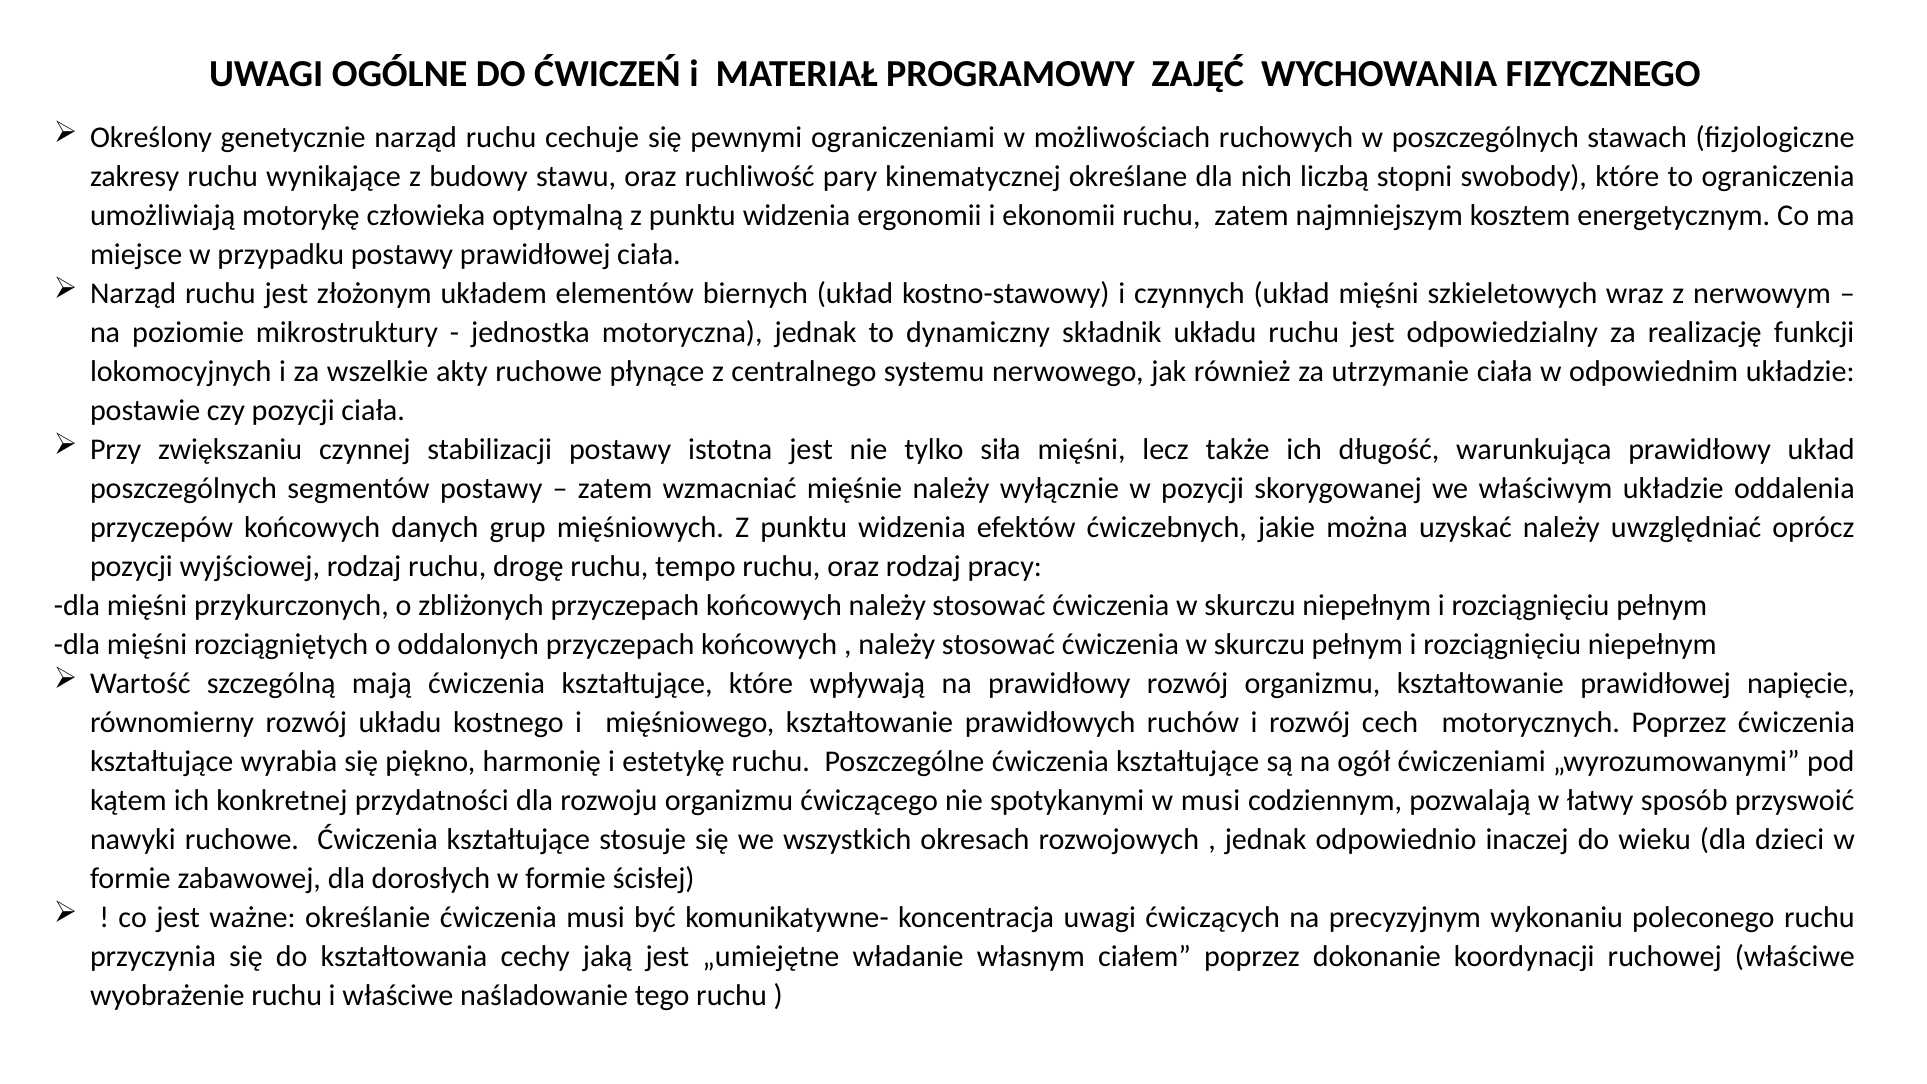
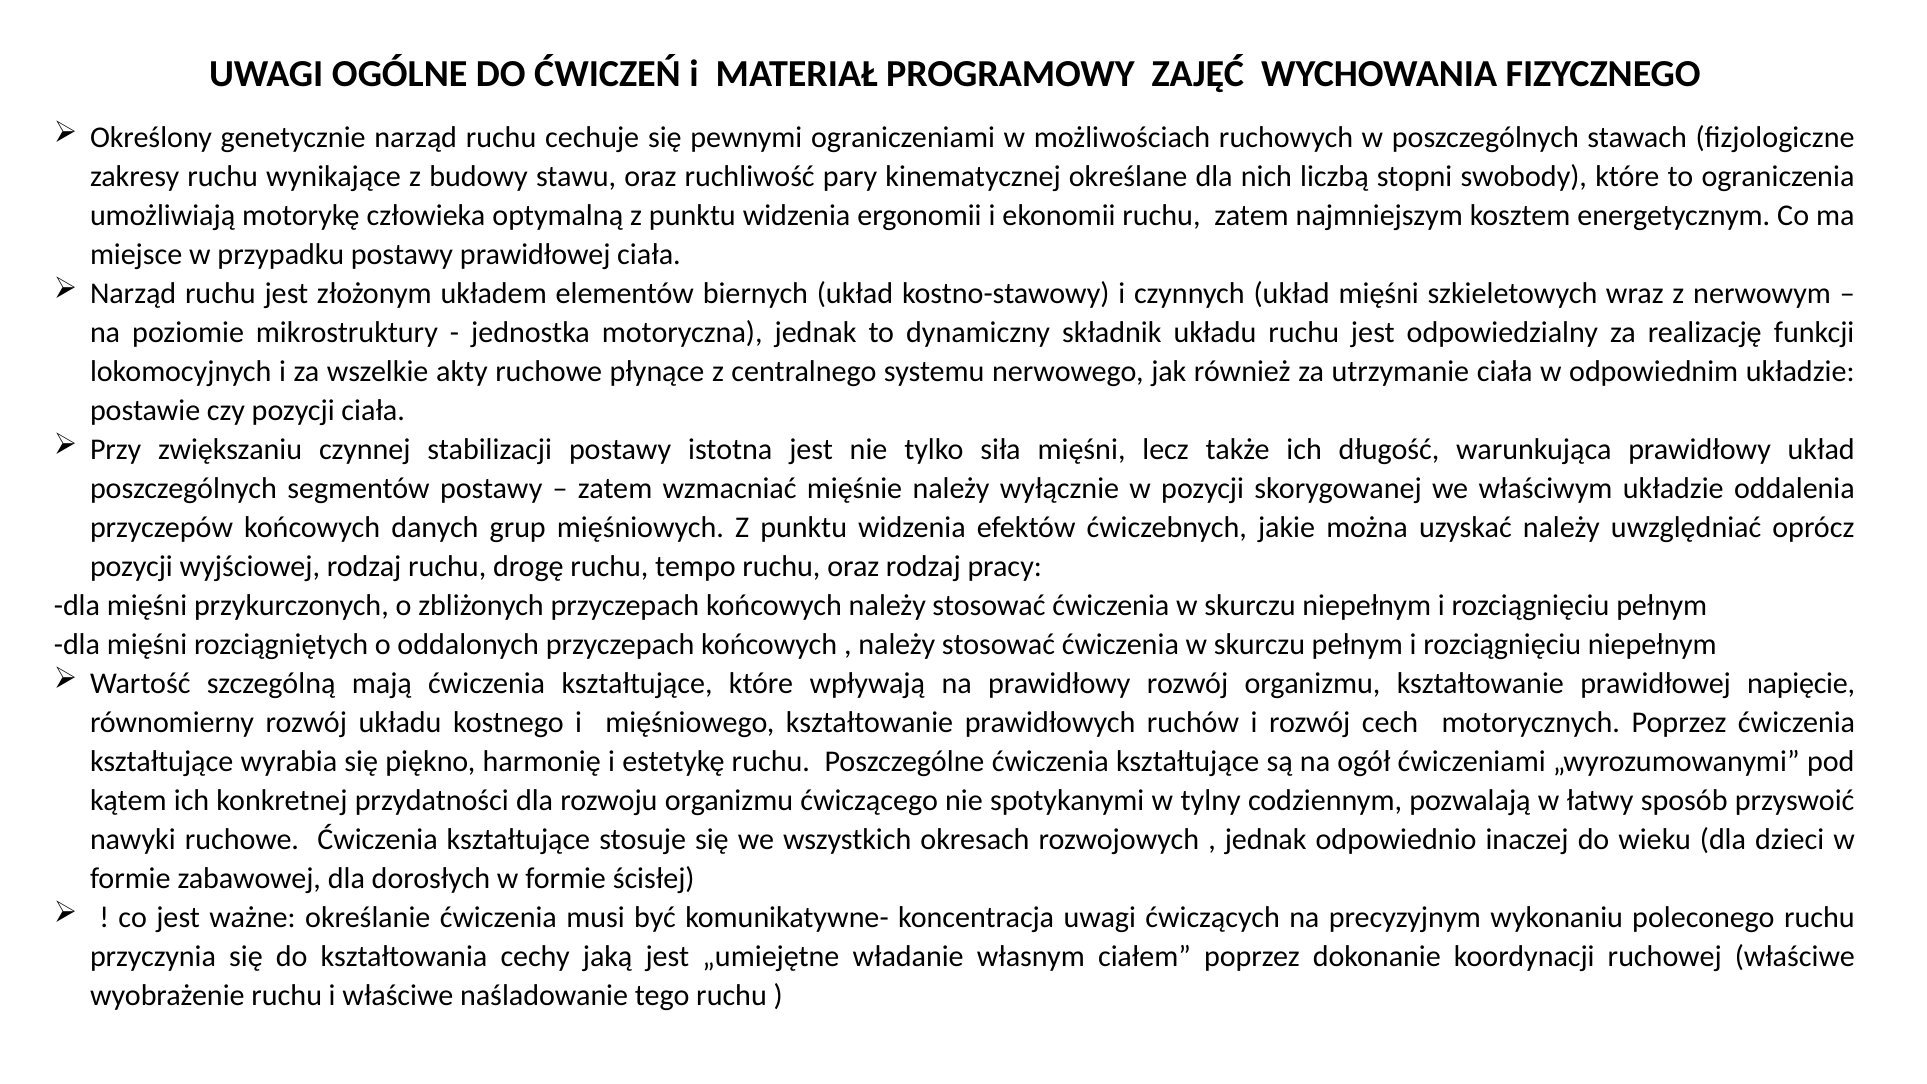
w musi: musi -> tylny (1211, 800)
